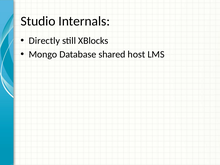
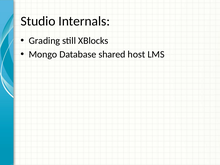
Directly: Directly -> Grading (44, 41)
